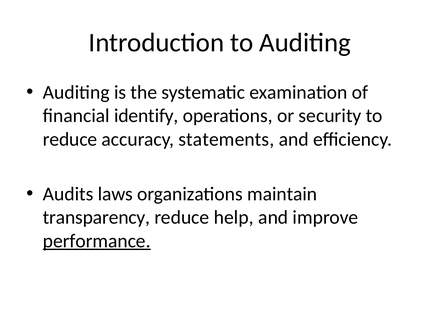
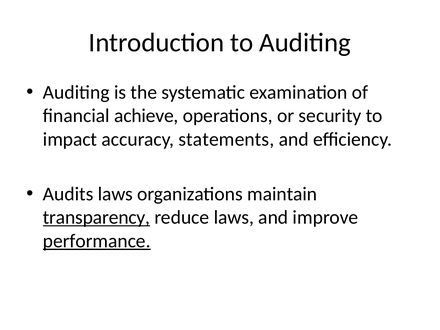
identify: identify -> achieve (146, 116)
reduce: reduce -> impact (70, 139)
transparency underline: none -> present (97, 217)
reduce help: help -> laws (234, 217)
